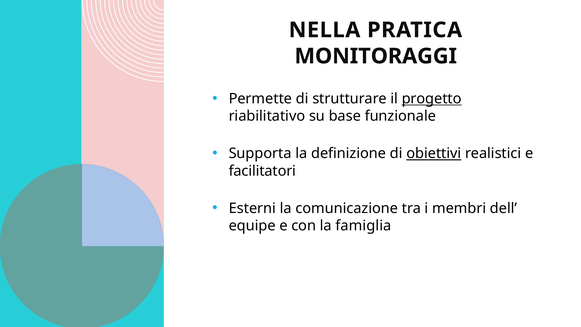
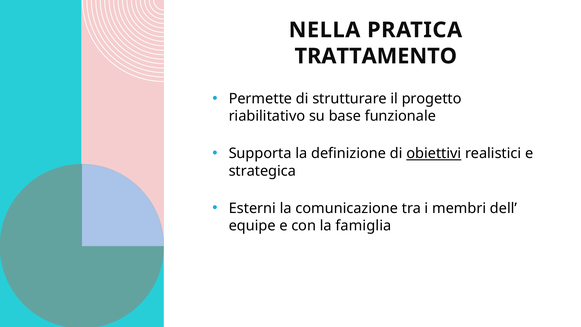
MONITORAGGI: MONITORAGGI -> TRATTAMENTO (376, 56)
progetto underline: present -> none (432, 99)
facilitatori: facilitatori -> strategica (262, 171)
